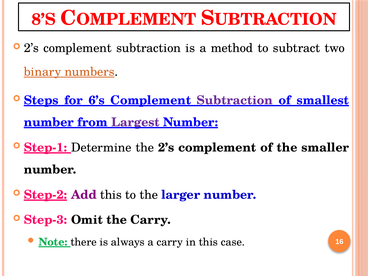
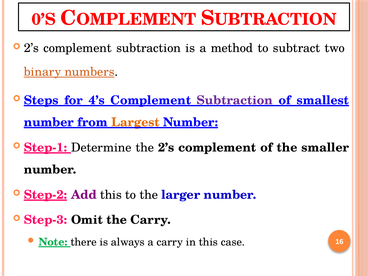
8’S: 8’S -> 0’S (44, 19)
6’s: 6’s -> 4’s (97, 100)
Largest colour: purple -> orange (135, 122)
